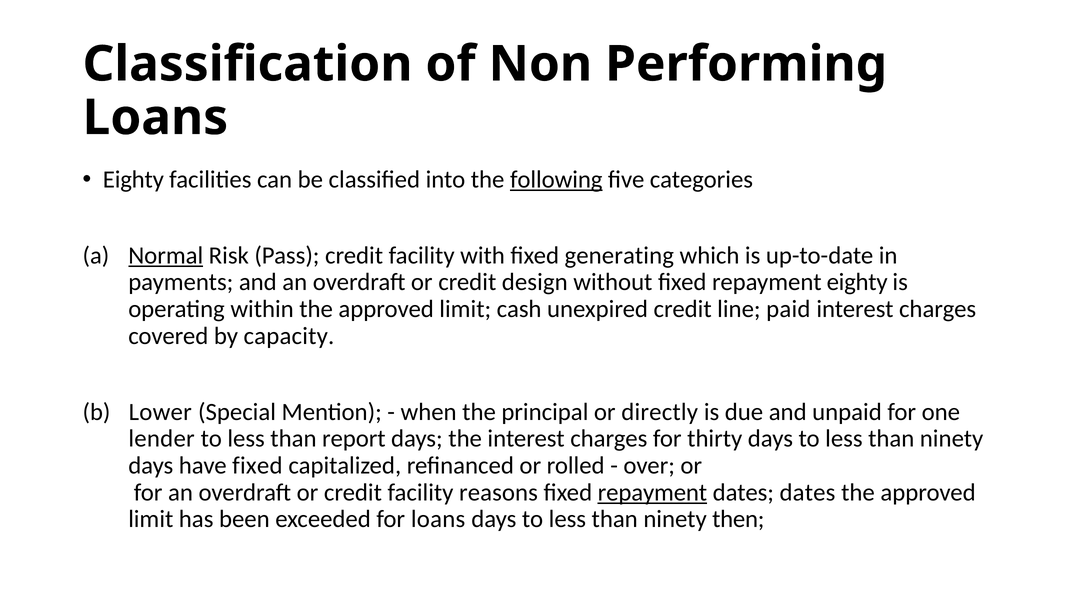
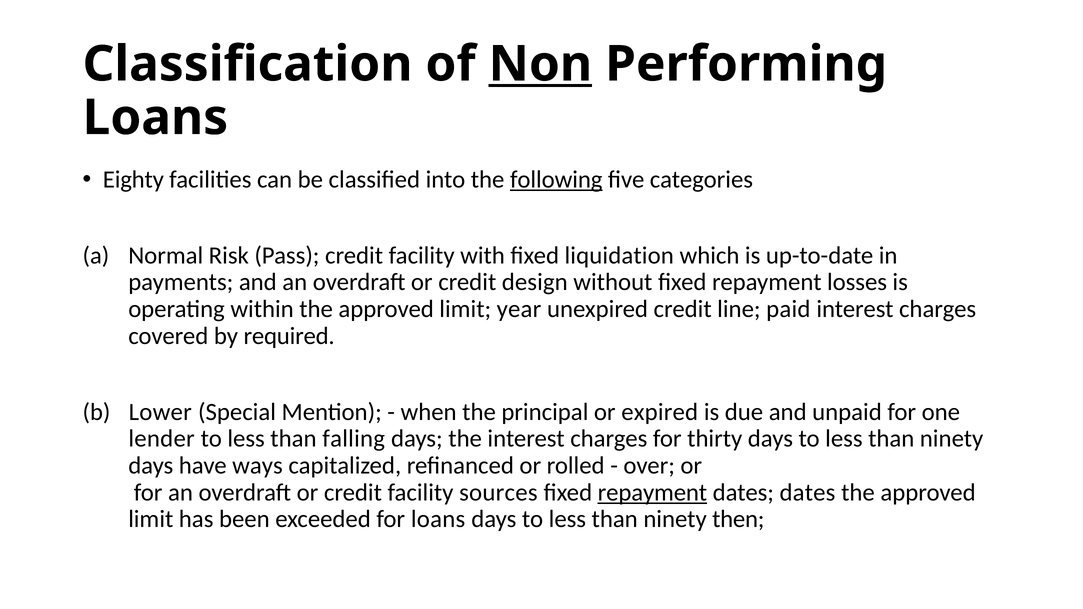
Non underline: none -> present (540, 64)
Normal underline: present -> none (166, 256)
generating: generating -> liquidation (619, 256)
repayment eighty: eighty -> losses (857, 282)
cash: cash -> year (519, 309)
capacity: capacity -> required (289, 336)
directly: directly -> expired (660, 412)
report: report -> falling (354, 439)
have fixed: fixed -> ways (257, 466)
reasons: reasons -> sources (498, 493)
